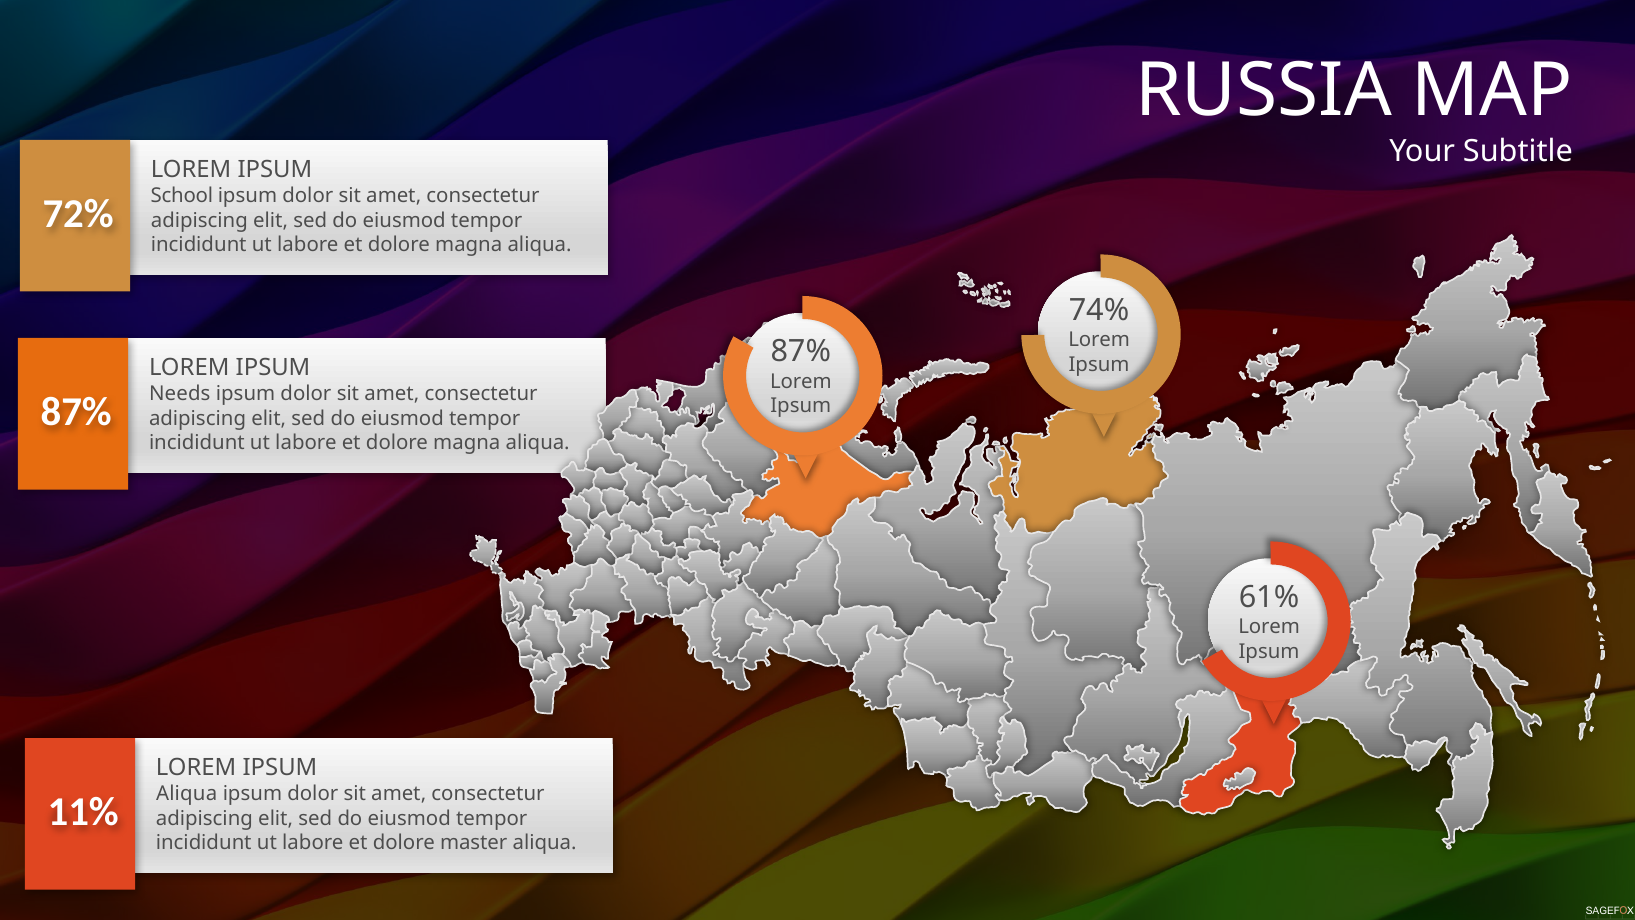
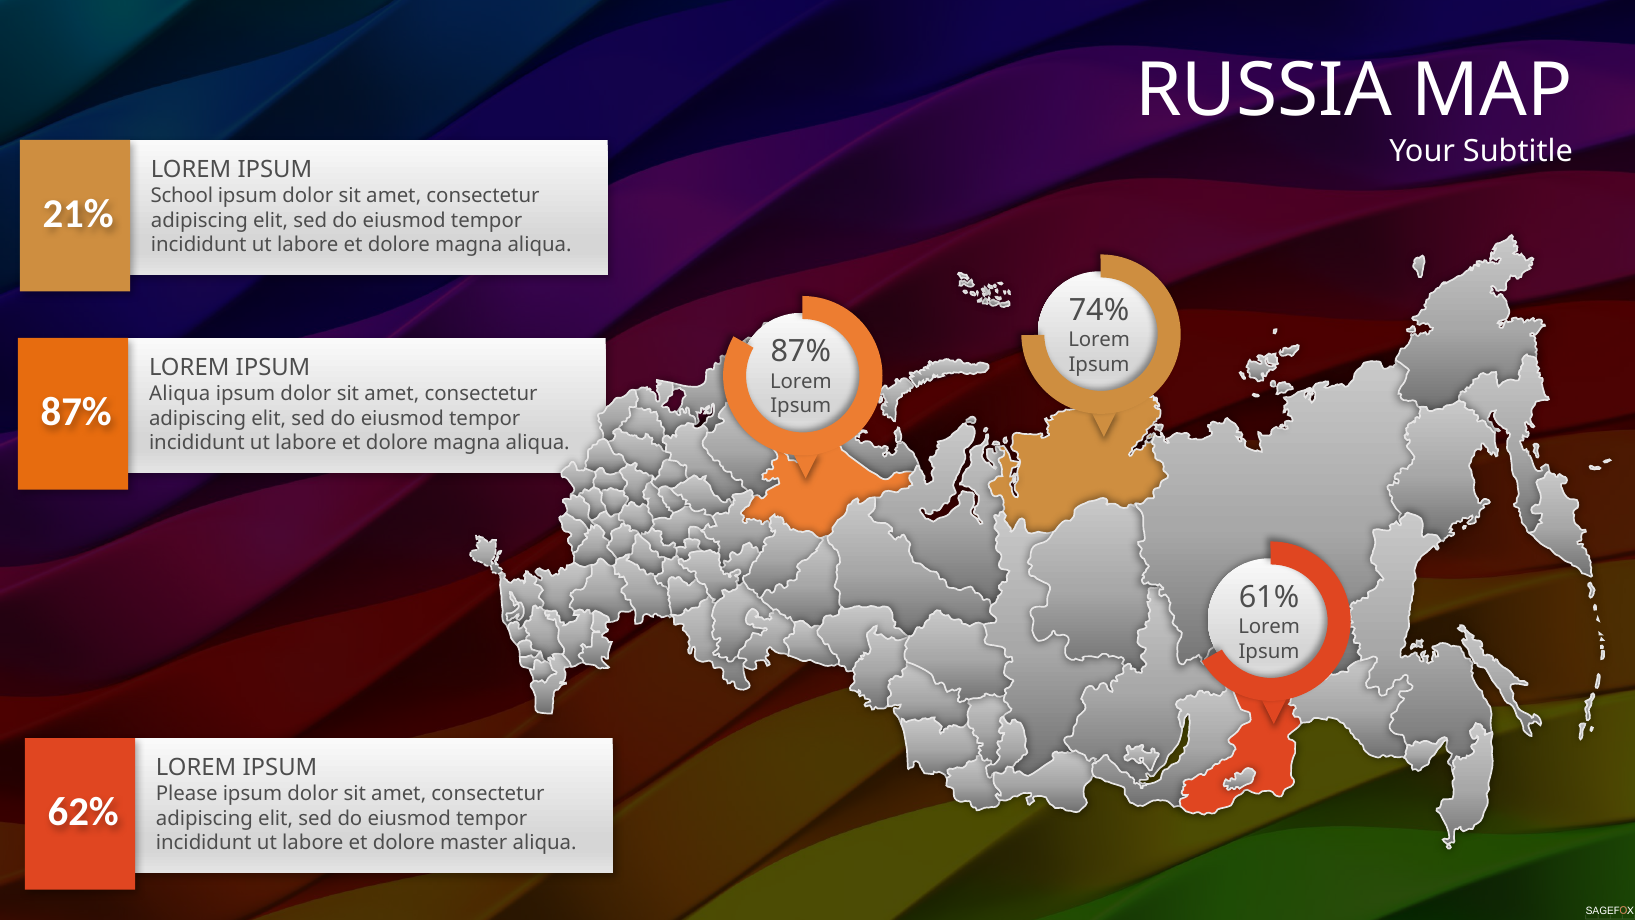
72%: 72% -> 21% (78, 214)
Needs: Needs -> Aliqua (180, 394)
Aliqua: Aliqua -> Please (187, 794)
11%: 11% -> 62% (83, 812)
